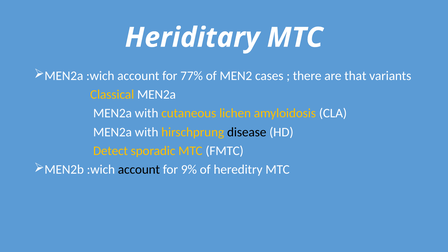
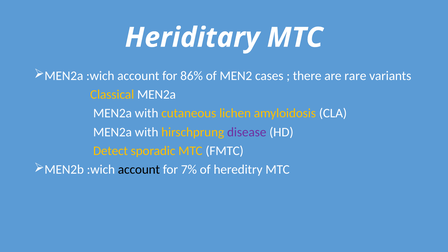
77%: 77% -> 86% (192, 76)
that: that -> rare (355, 76)
disease colour: black -> purple (247, 132)
9%: 9% -> 7% (189, 170)
